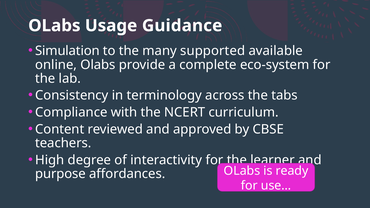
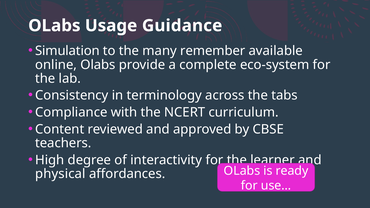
supported: supported -> remember (213, 51)
purpose: purpose -> physical (60, 174)
